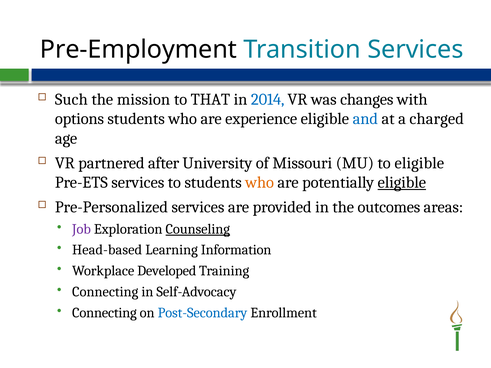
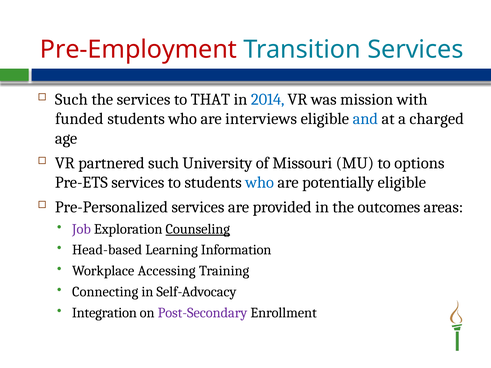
Pre-Employment colour: black -> red (138, 50)
the mission: mission -> services (144, 99)
changes: changes -> mission (367, 99)
options: options -> funded (79, 119)
experience: experience -> interviews (261, 119)
partnered after: after -> such (164, 163)
to eligible: eligible -> options (419, 163)
who colour: orange -> blue (260, 183)
eligible underline: present -> none (402, 183)
Developed: Developed -> Accessing (167, 271)
Connecting: Connecting -> Integration (104, 313)
Post-Secondary colour: blue -> purple (202, 313)
